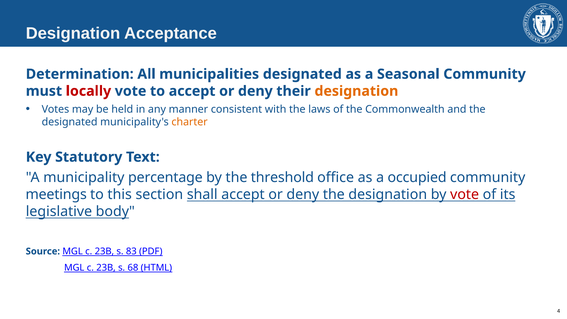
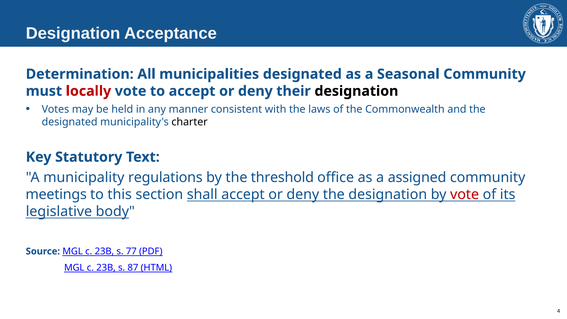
designation colour: orange -> black (356, 91)
charter colour: orange -> black (190, 122)
percentage: percentage -> regulations (165, 178)
occupied: occupied -> assigned (417, 178)
83: 83 -> 77 (131, 251)
68: 68 -> 87 (133, 268)
